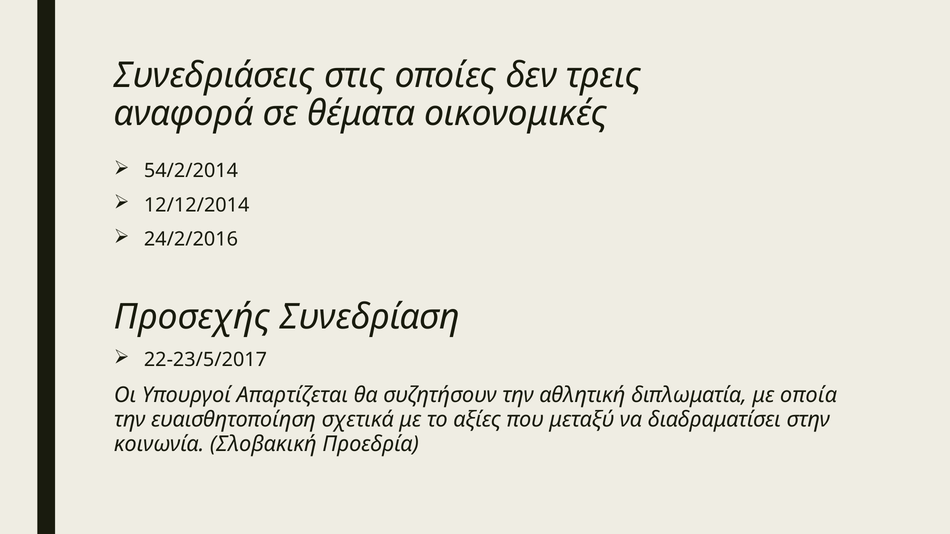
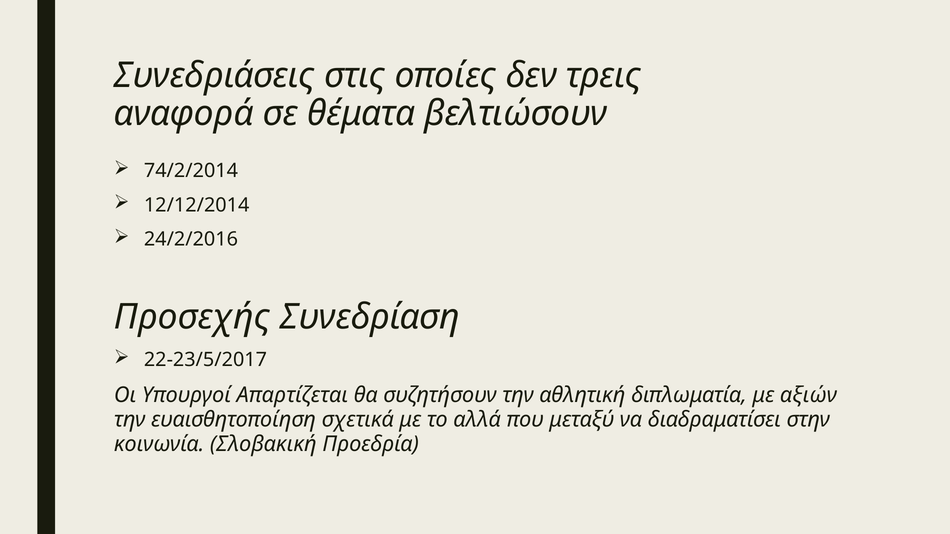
οικονομικές: οικονομικές -> βελτιώσουν (516, 114)
54/2/2014: 54/2/2014 -> 74/2/2014 (191, 171)
οποία: οποία -> αξιών (808, 395)
αξίες: αξίες -> αλλά (477, 420)
